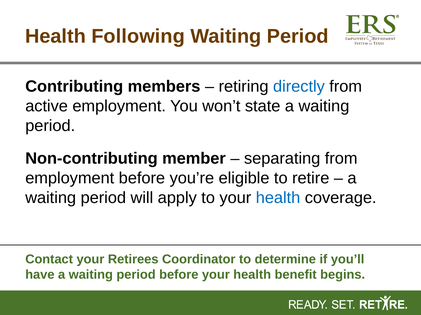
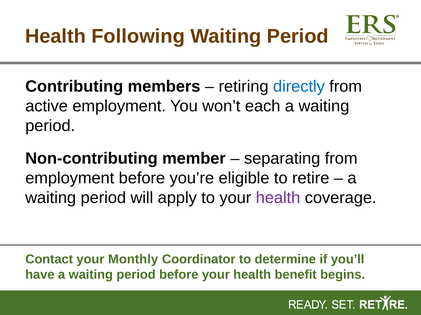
state: state -> each (263, 106)
health colour: blue -> purple (278, 198)
Retirees: Retirees -> Monthly (133, 260)
